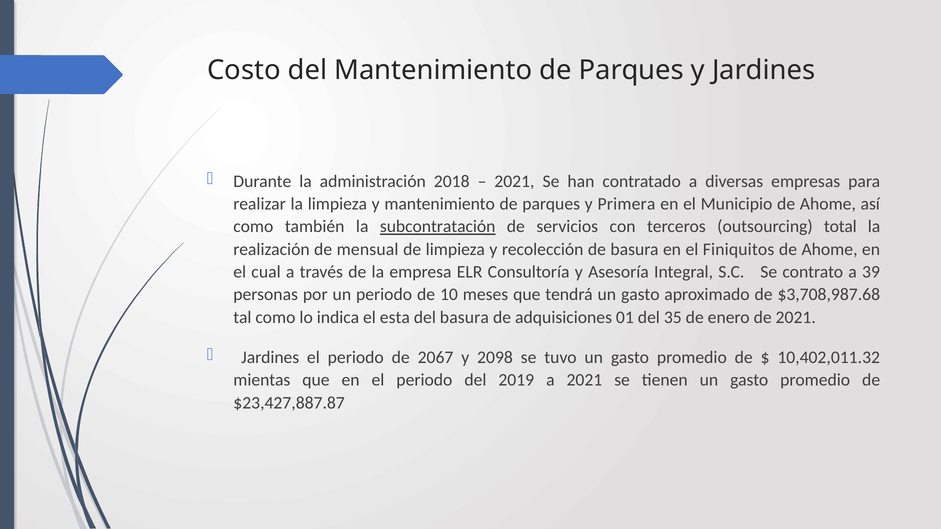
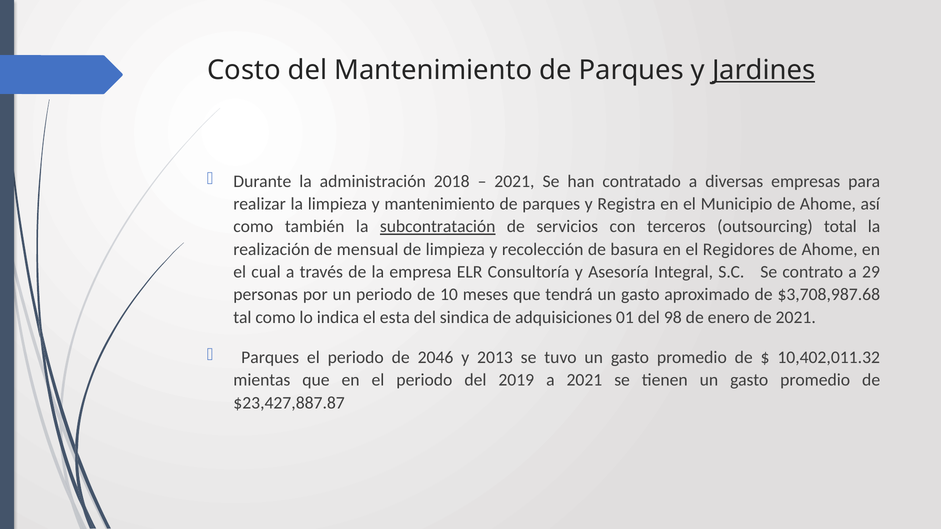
Jardines underline: none -> present (764, 70)
Primera: Primera -> Registra (627, 204)
Finiquitos: Finiquitos -> Regidores (739, 249)
39: 39 -> 29 (871, 272)
del basura: basura -> sindica (464, 317)
35: 35 -> 98 (673, 317)
Jardines: Jardines -> Parques (270, 358)
2067: 2067 -> 2046 (436, 358)
2098: 2098 -> 2013 (495, 358)
